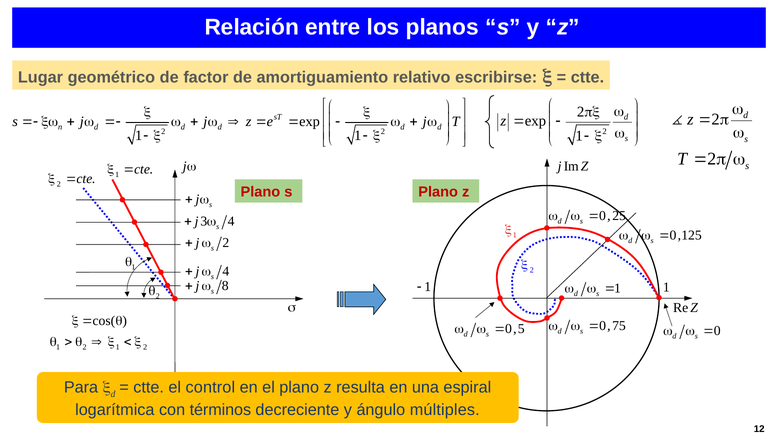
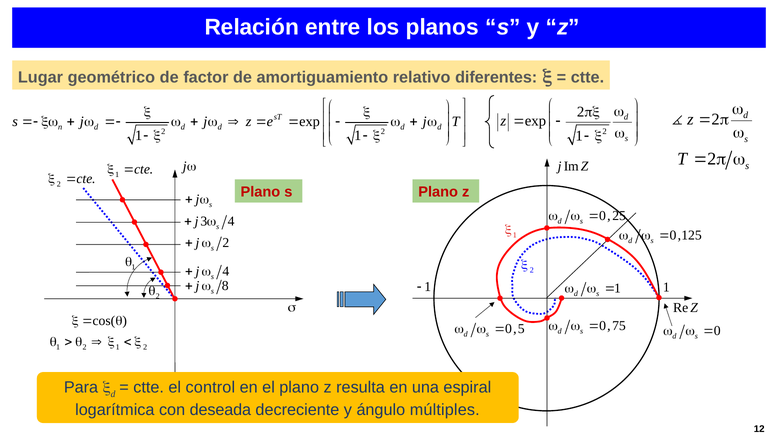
escribirse: escribirse -> diferentes (496, 77)
términos: términos -> deseada (220, 409)
